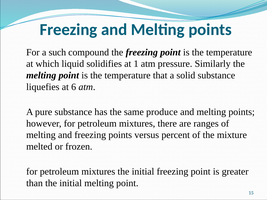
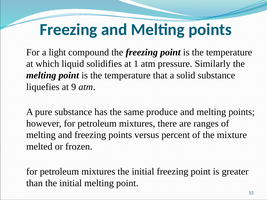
such: such -> light (57, 52)
6: 6 -> 9 (74, 87)
